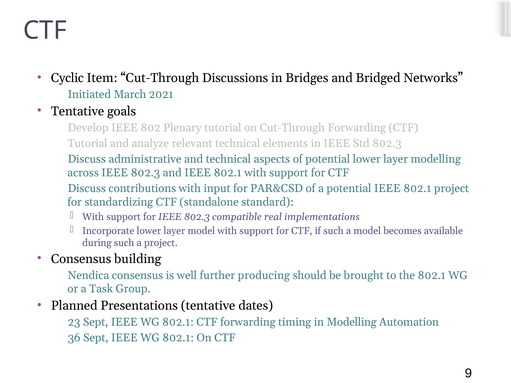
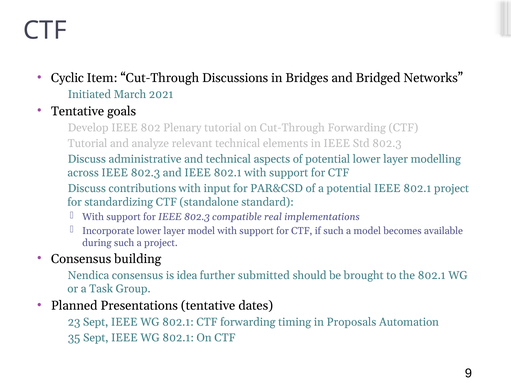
well: well -> idea (187, 275)
producing: producing -> submitted (264, 275)
in Modelling: Modelling -> Proposals (351, 322)
36: 36 -> 35 (74, 338)
